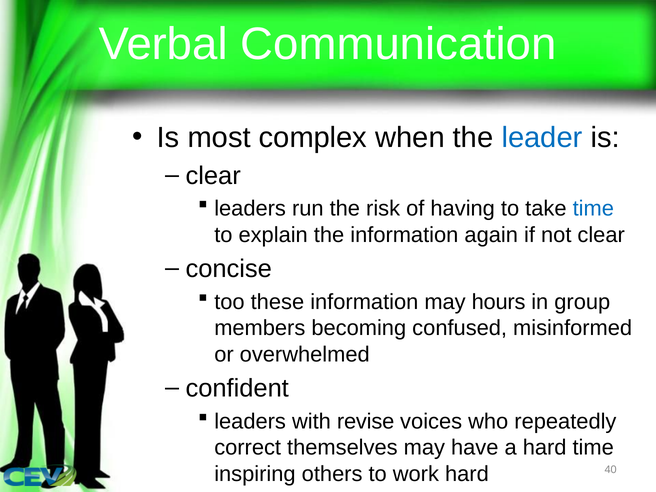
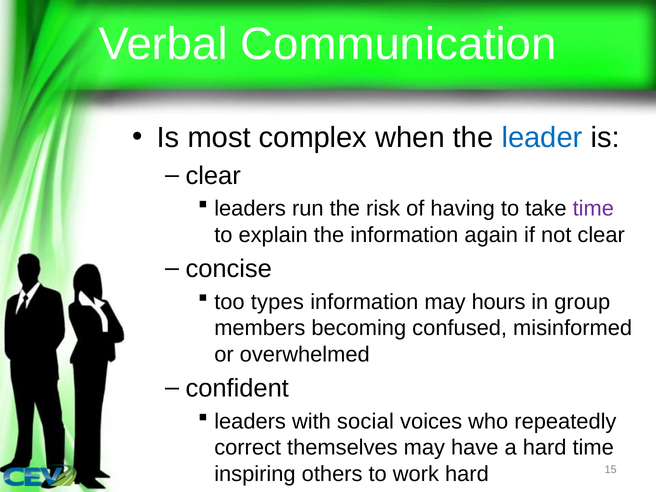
time colour: blue -> purple (593, 209)
these: these -> types (277, 302)
revise: revise -> social (365, 421)
40: 40 -> 15 (611, 470)
